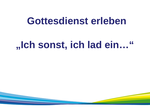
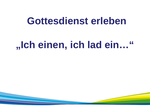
sonst: sonst -> einen (53, 45)
